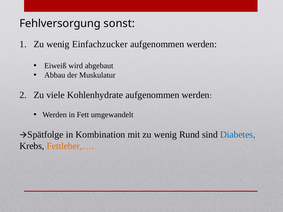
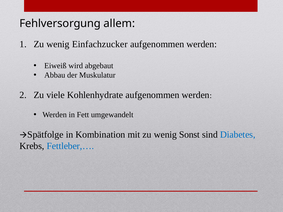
sonst: sonst -> allem (119, 24)
Rund: Rund -> Sonst (189, 135)
Fettleber,… colour: orange -> blue (70, 146)
